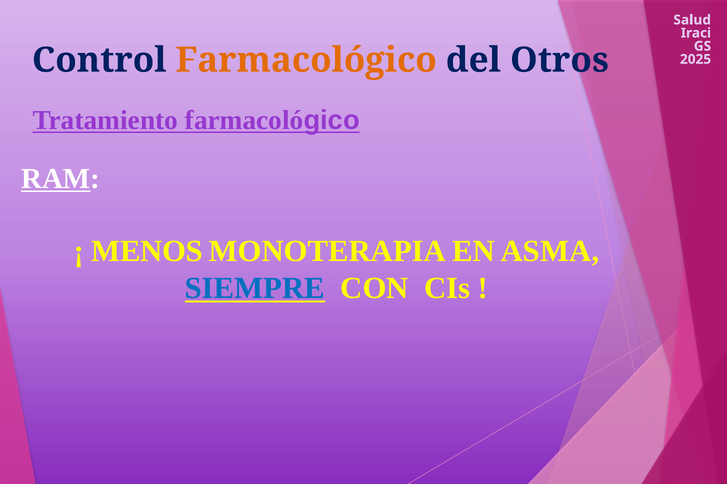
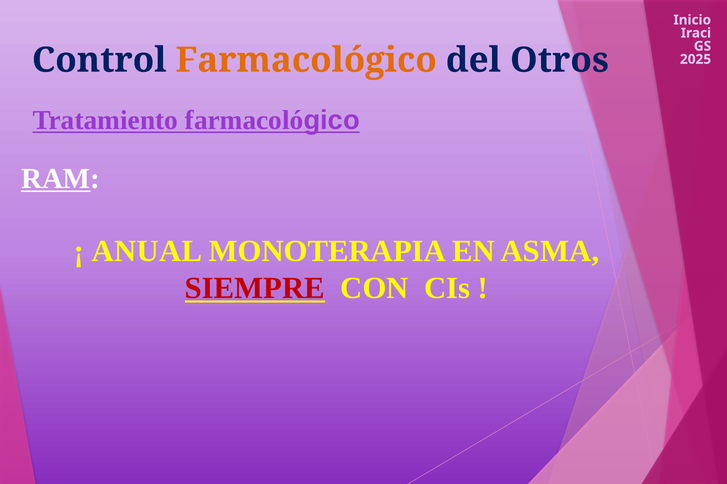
Salud: Salud -> Inicio (692, 20)
MENOS: MENOS -> ANUAL (147, 251)
SIEMPRE colour: blue -> red (255, 288)
